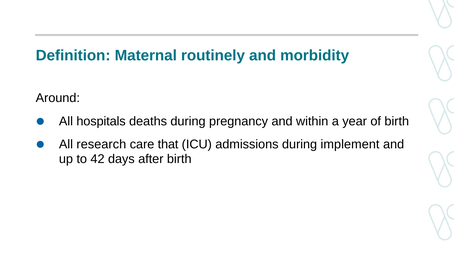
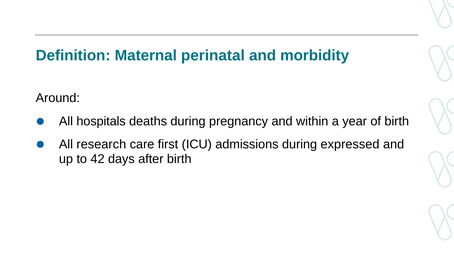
routinely: routinely -> perinatal (213, 55)
that: that -> first (168, 144)
implement: implement -> expressed (350, 144)
